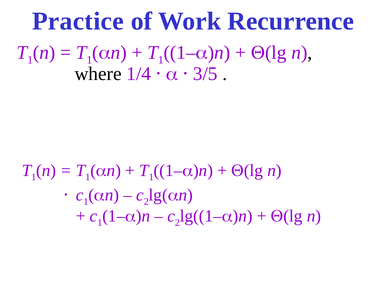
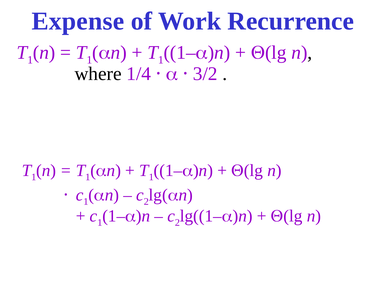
Practice: Practice -> Expense (78, 21)
3/5: 3/5 -> 3/2 (205, 74)
